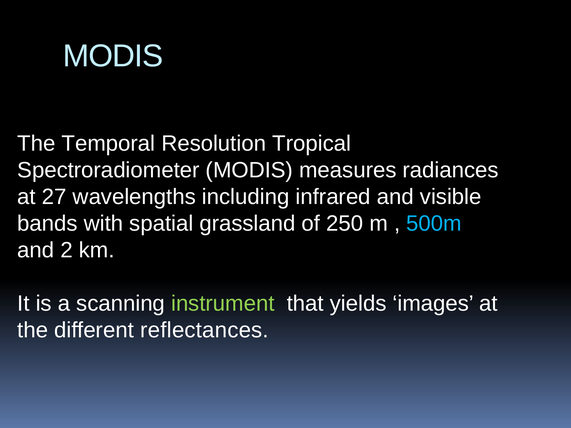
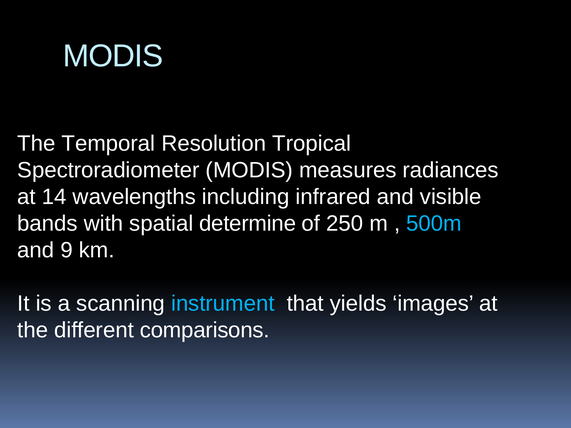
27: 27 -> 14 (54, 197)
grassland: grassland -> determine (248, 224)
2: 2 -> 9 (67, 250)
instrument colour: light green -> light blue (223, 304)
reflectances: reflectances -> comparisons (205, 330)
